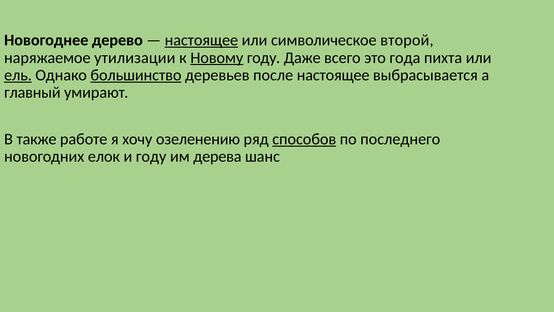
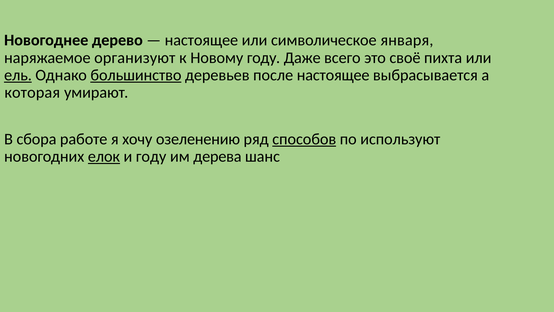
настоящее underline: present -> none (201, 40)
второй: второй -> января (407, 40)
утилизации: утилизации -> организуют (135, 58)
Новому underline: present -> none (217, 58)
года: года -> своё (405, 58)
главный: главный -> которая (32, 93)
также: также -> сбора (36, 139)
последнего: последнего -> используют (400, 139)
елок underline: none -> present (104, 156)
